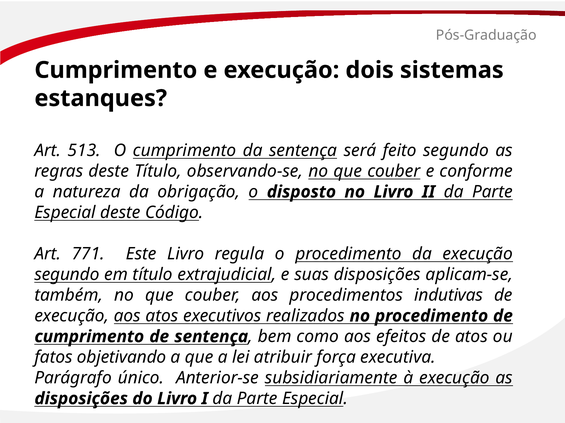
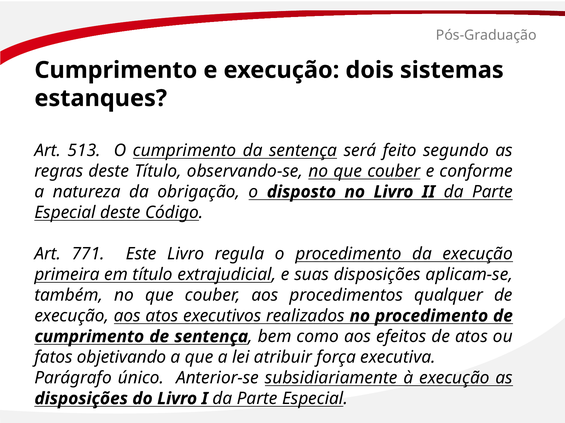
segundo: segundo -> primeira (67, 275)
indutivas: indutivas -> qualquer (449, 296)
